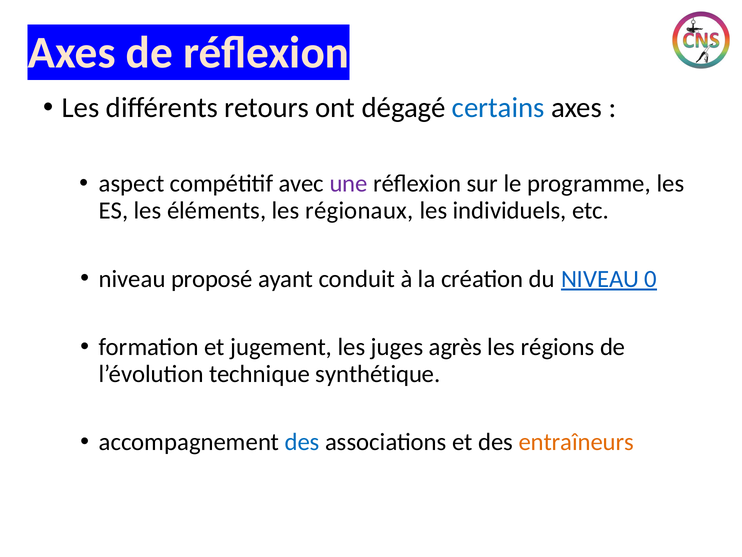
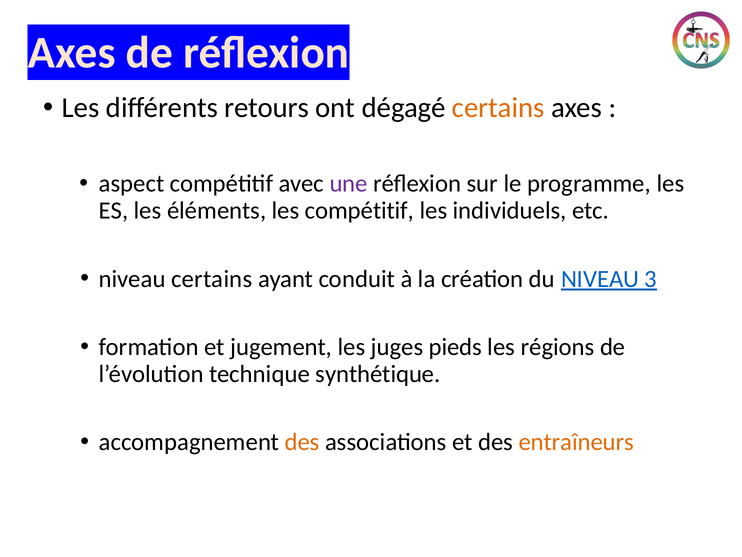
certains colour: blue -> orange (498, 108)
les régionaux: régionaux -> compétitif (360, 210)
niveau proposé: proposé -> certains (212, 279)
0: 0 -> 3 (651, 279)
agrès: agrès -> pieds (455, 347)
des colour: blue -> orange (302, 442)
